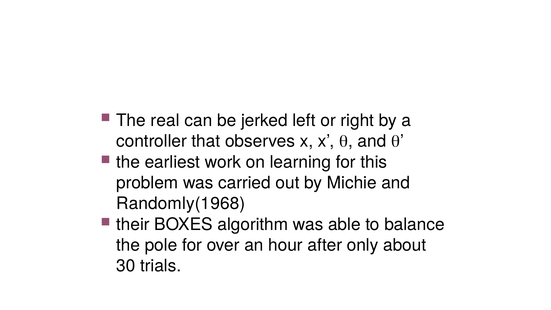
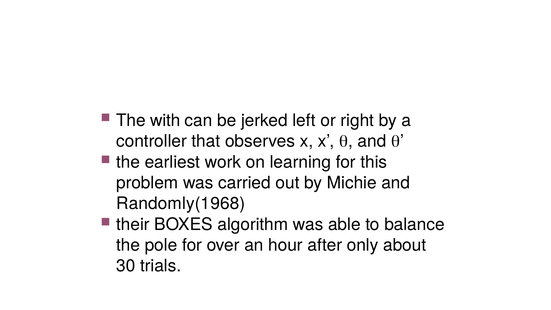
real: real -> with (165, 120)
